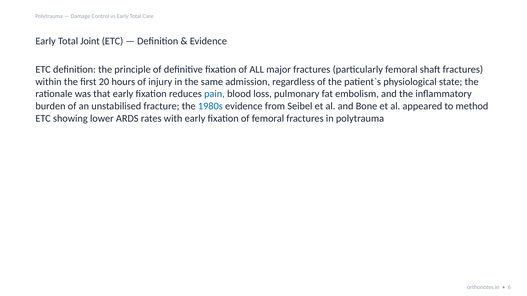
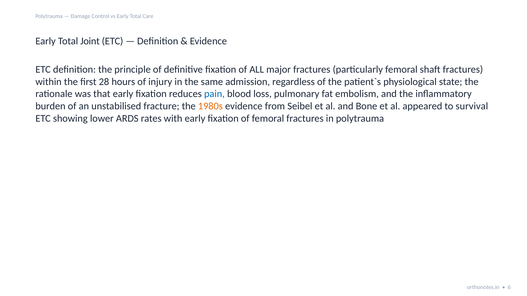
20: 20 -> 28 (104, 82)
1980s colour: blue -> orange (210, 106)
method: method -> survival (472, 106)
